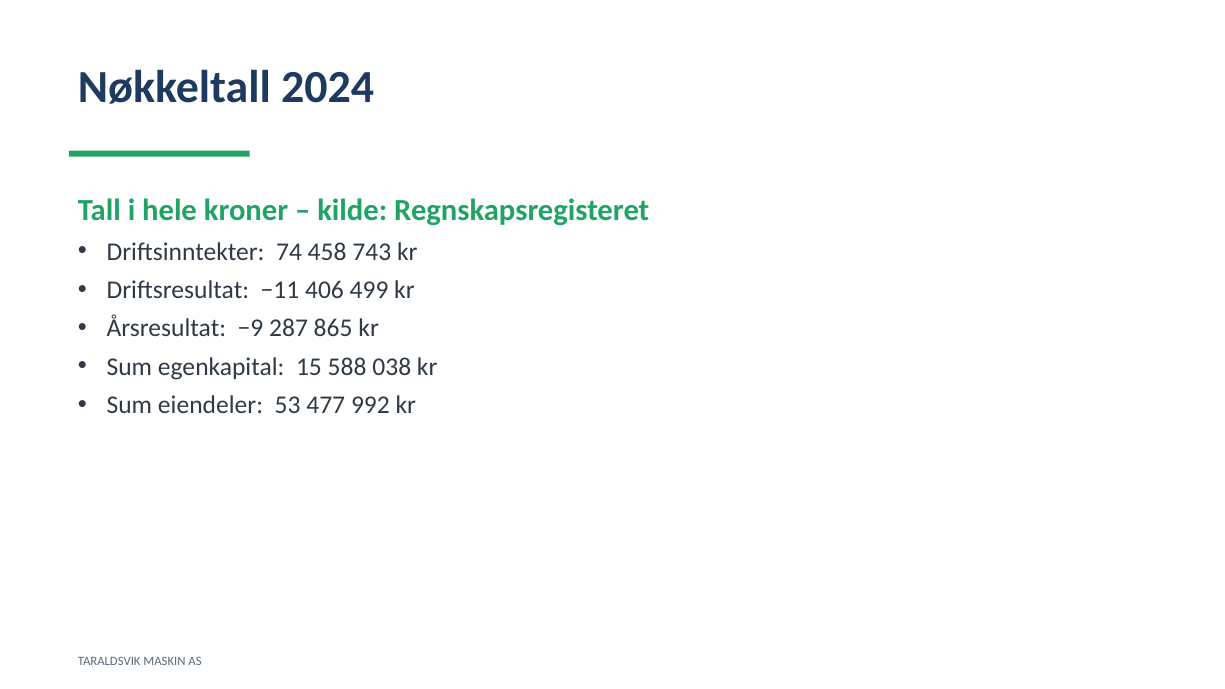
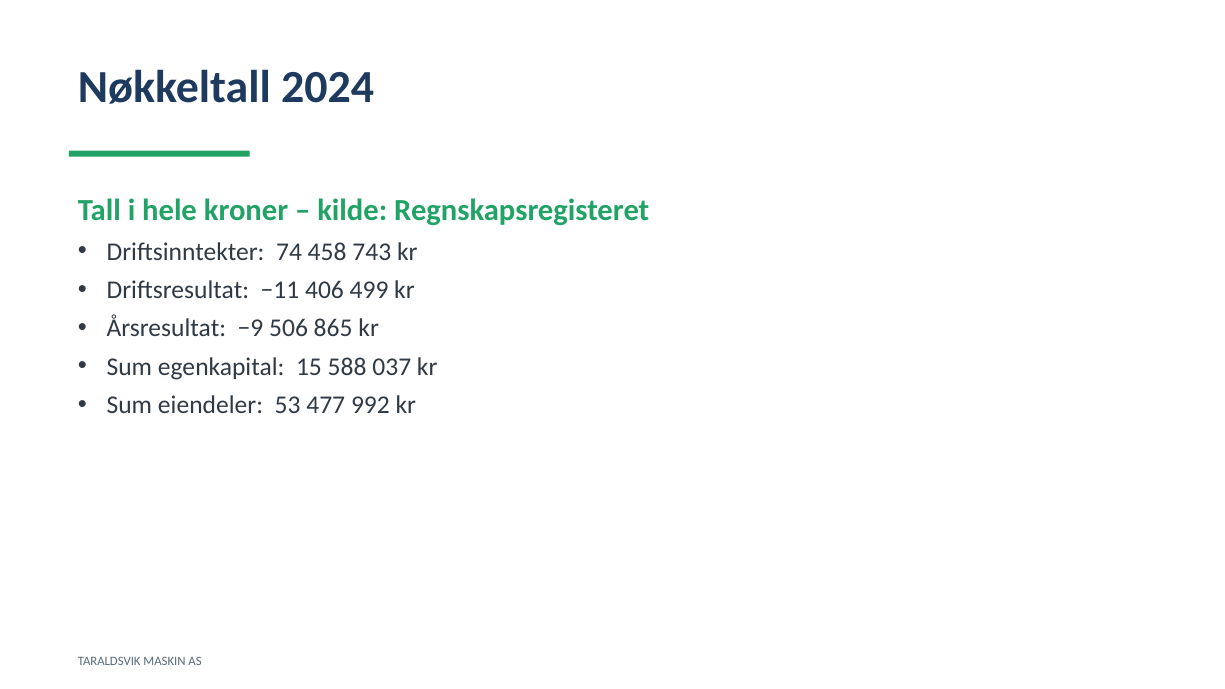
287: 287 -> 506 (289, 329)
038: 038 -> 037 (392, 367)
